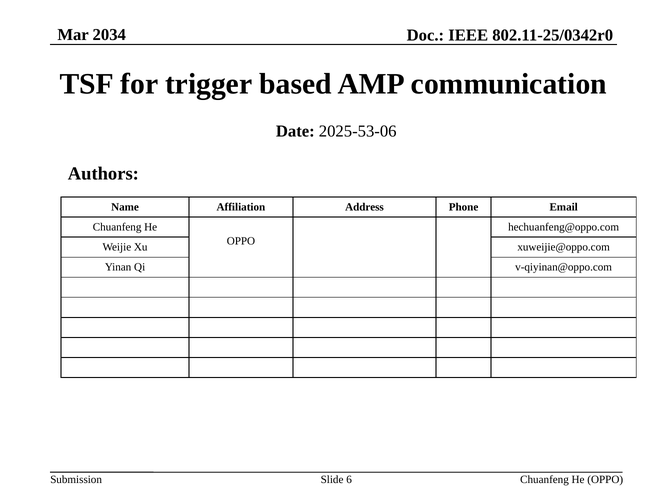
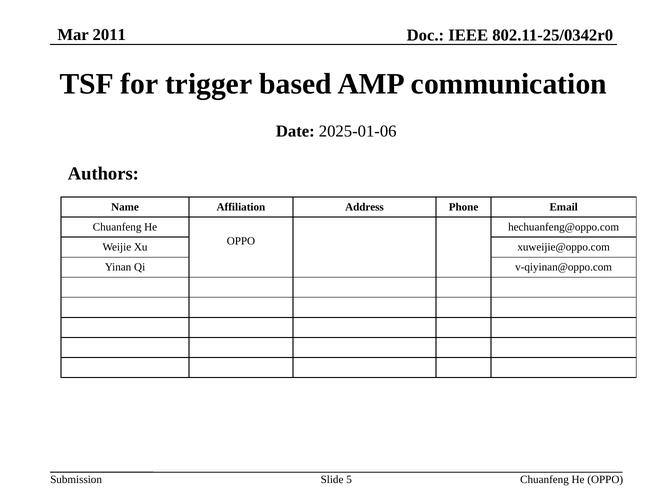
2034: 2034 -> 2011 (109, 35)
2025-53-06: 2025-53-06 -> 2025-01-06 (358, 131)
6: 6 -> 5 (349, 480)
